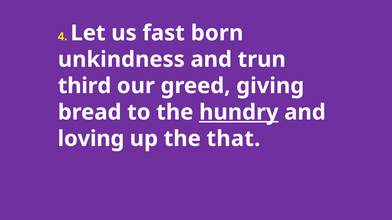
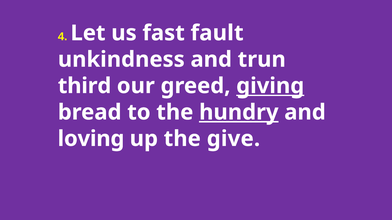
born: born -> fault (217, 33)
giving underline: none -> present (270, 86)
that: that -> give (233, 139)
